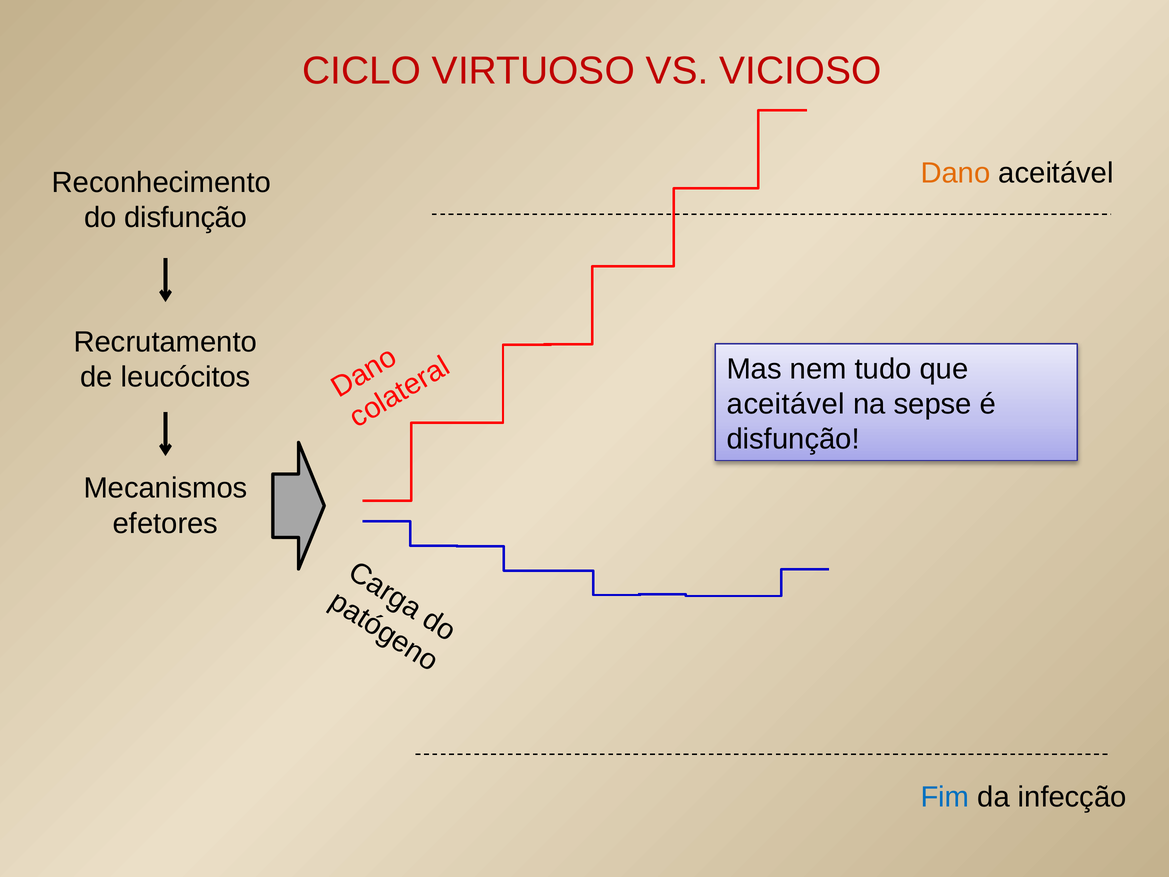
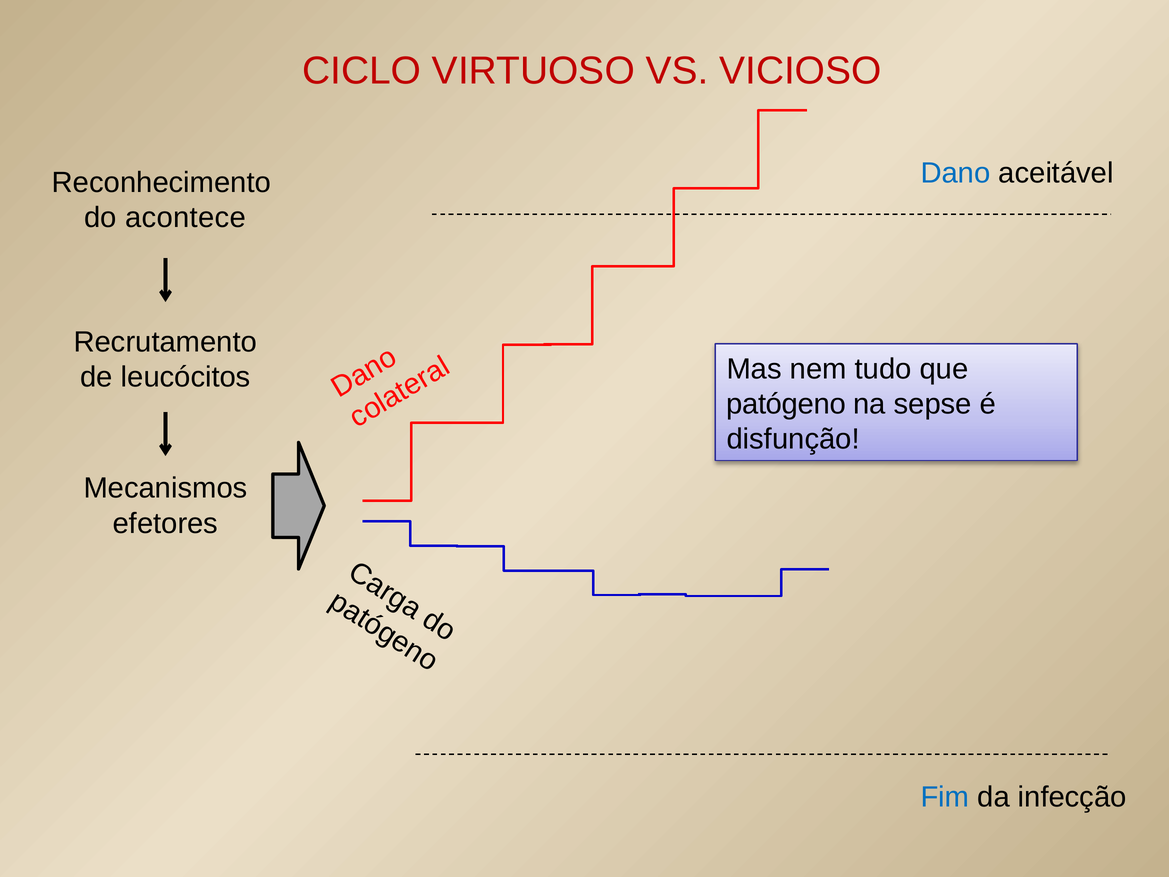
Dano colour: orange -> blue (955, 173)
do disfunção: disfunção -> acontece (186, 217)
aceitável: aceitável -> patógeno (786, 404)
